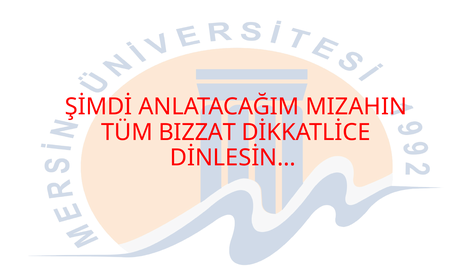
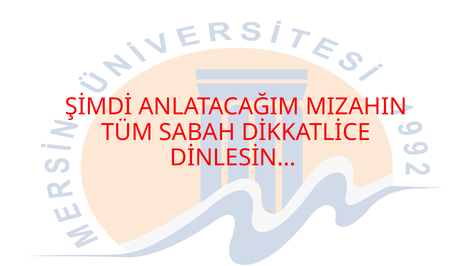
BIZZAT: BIZZAT -> SABAH (197, 132)
